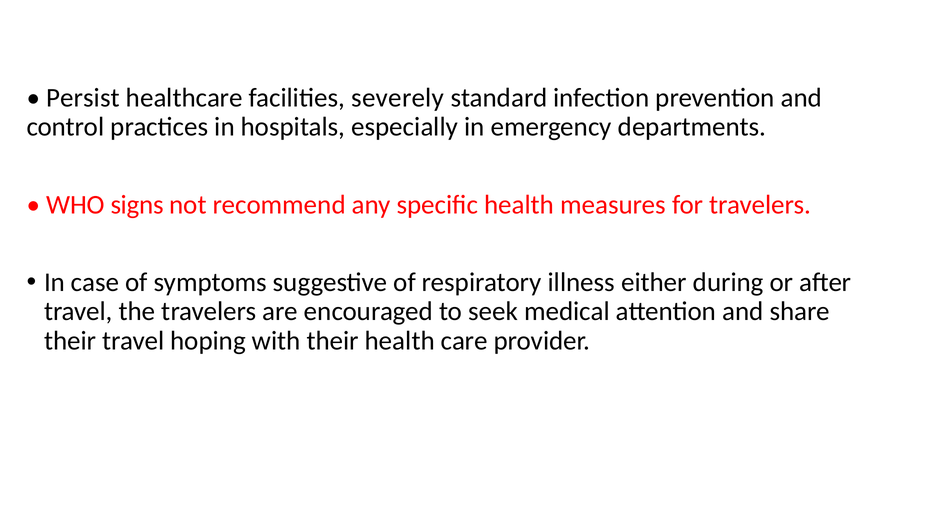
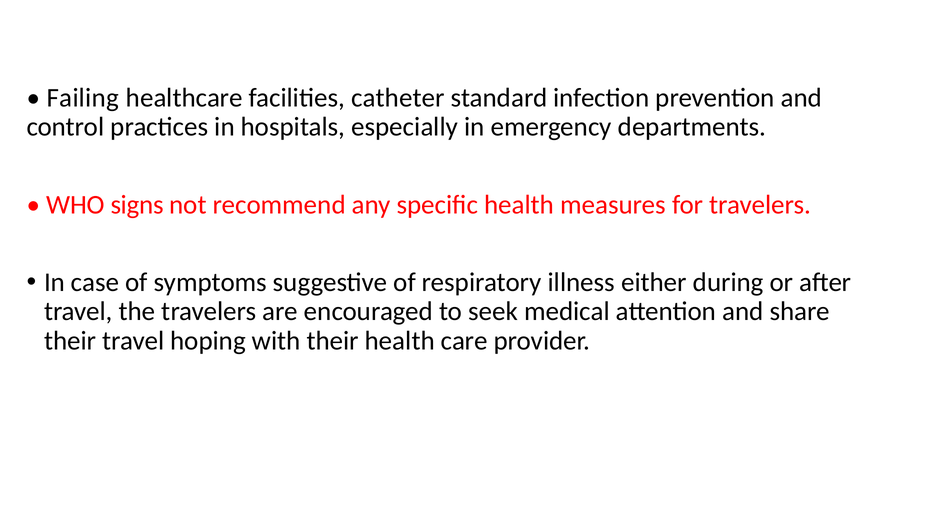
Persist: Persist -> Failing (83, 98)
severely: severely -> catheter (398, 98)
